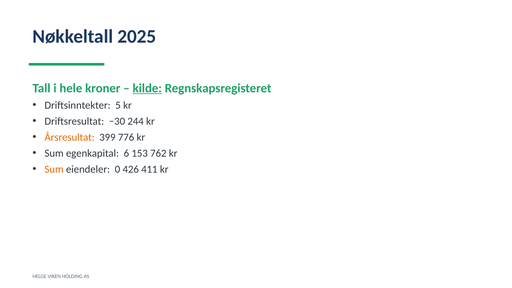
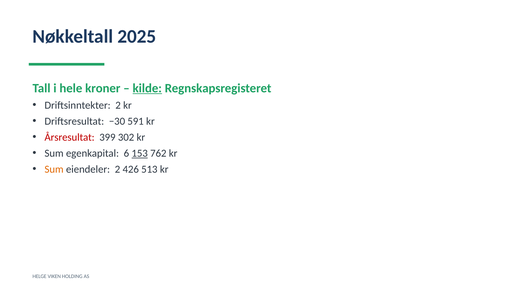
Driftsinntekter 5: 5 -> 2 (118, 105)
244: 244 -> 591 (136, 121)
Årsresultat colour: orange -> red (70, 137)
776: 776 -> 302 (126, 137)
153 underline: none -> present (140, 153)
eiendeler 0: 0 -> 2 (117, 169)
411: 411 -> 513 (149, 169)
